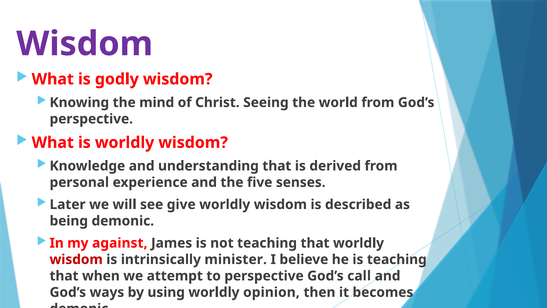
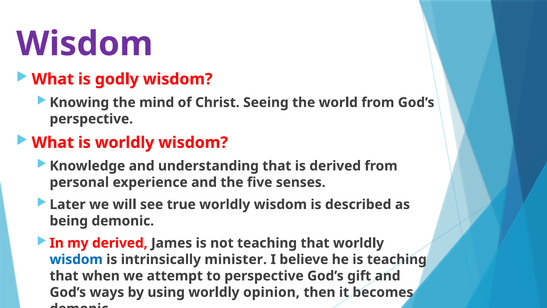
give: give -> true (181, 204)
my against: against -> derived (120, 243)
wisdom colour: red -> blue (76, 259)
call: call -> gift (359, 276)
